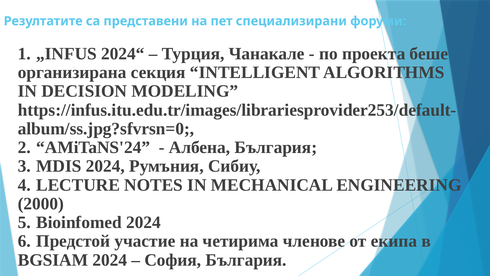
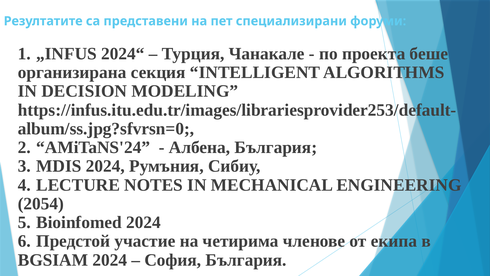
2000: 2000 -> 2054 (41, 203)
